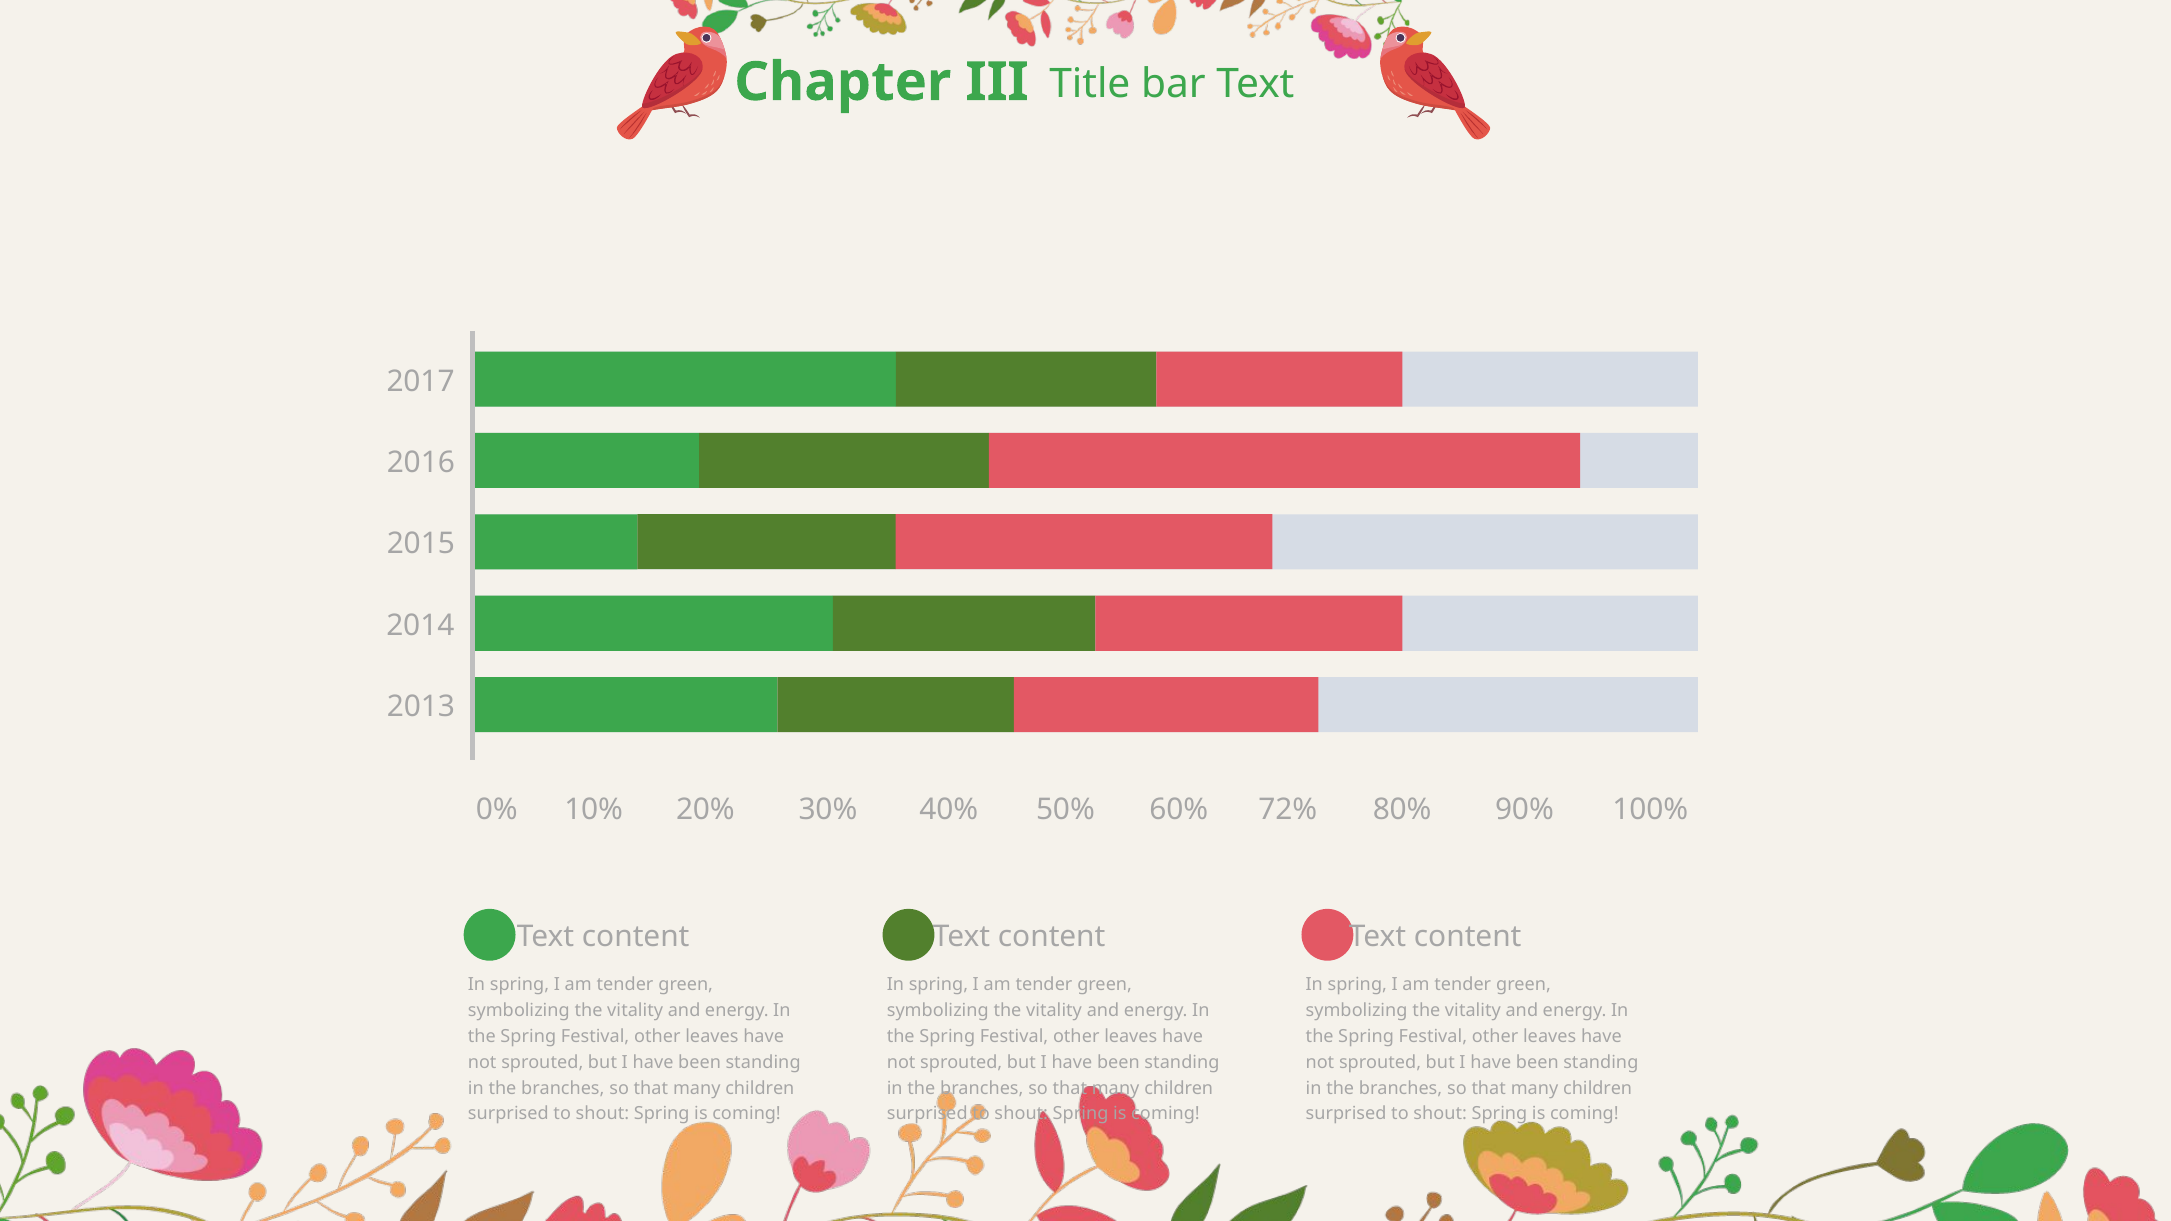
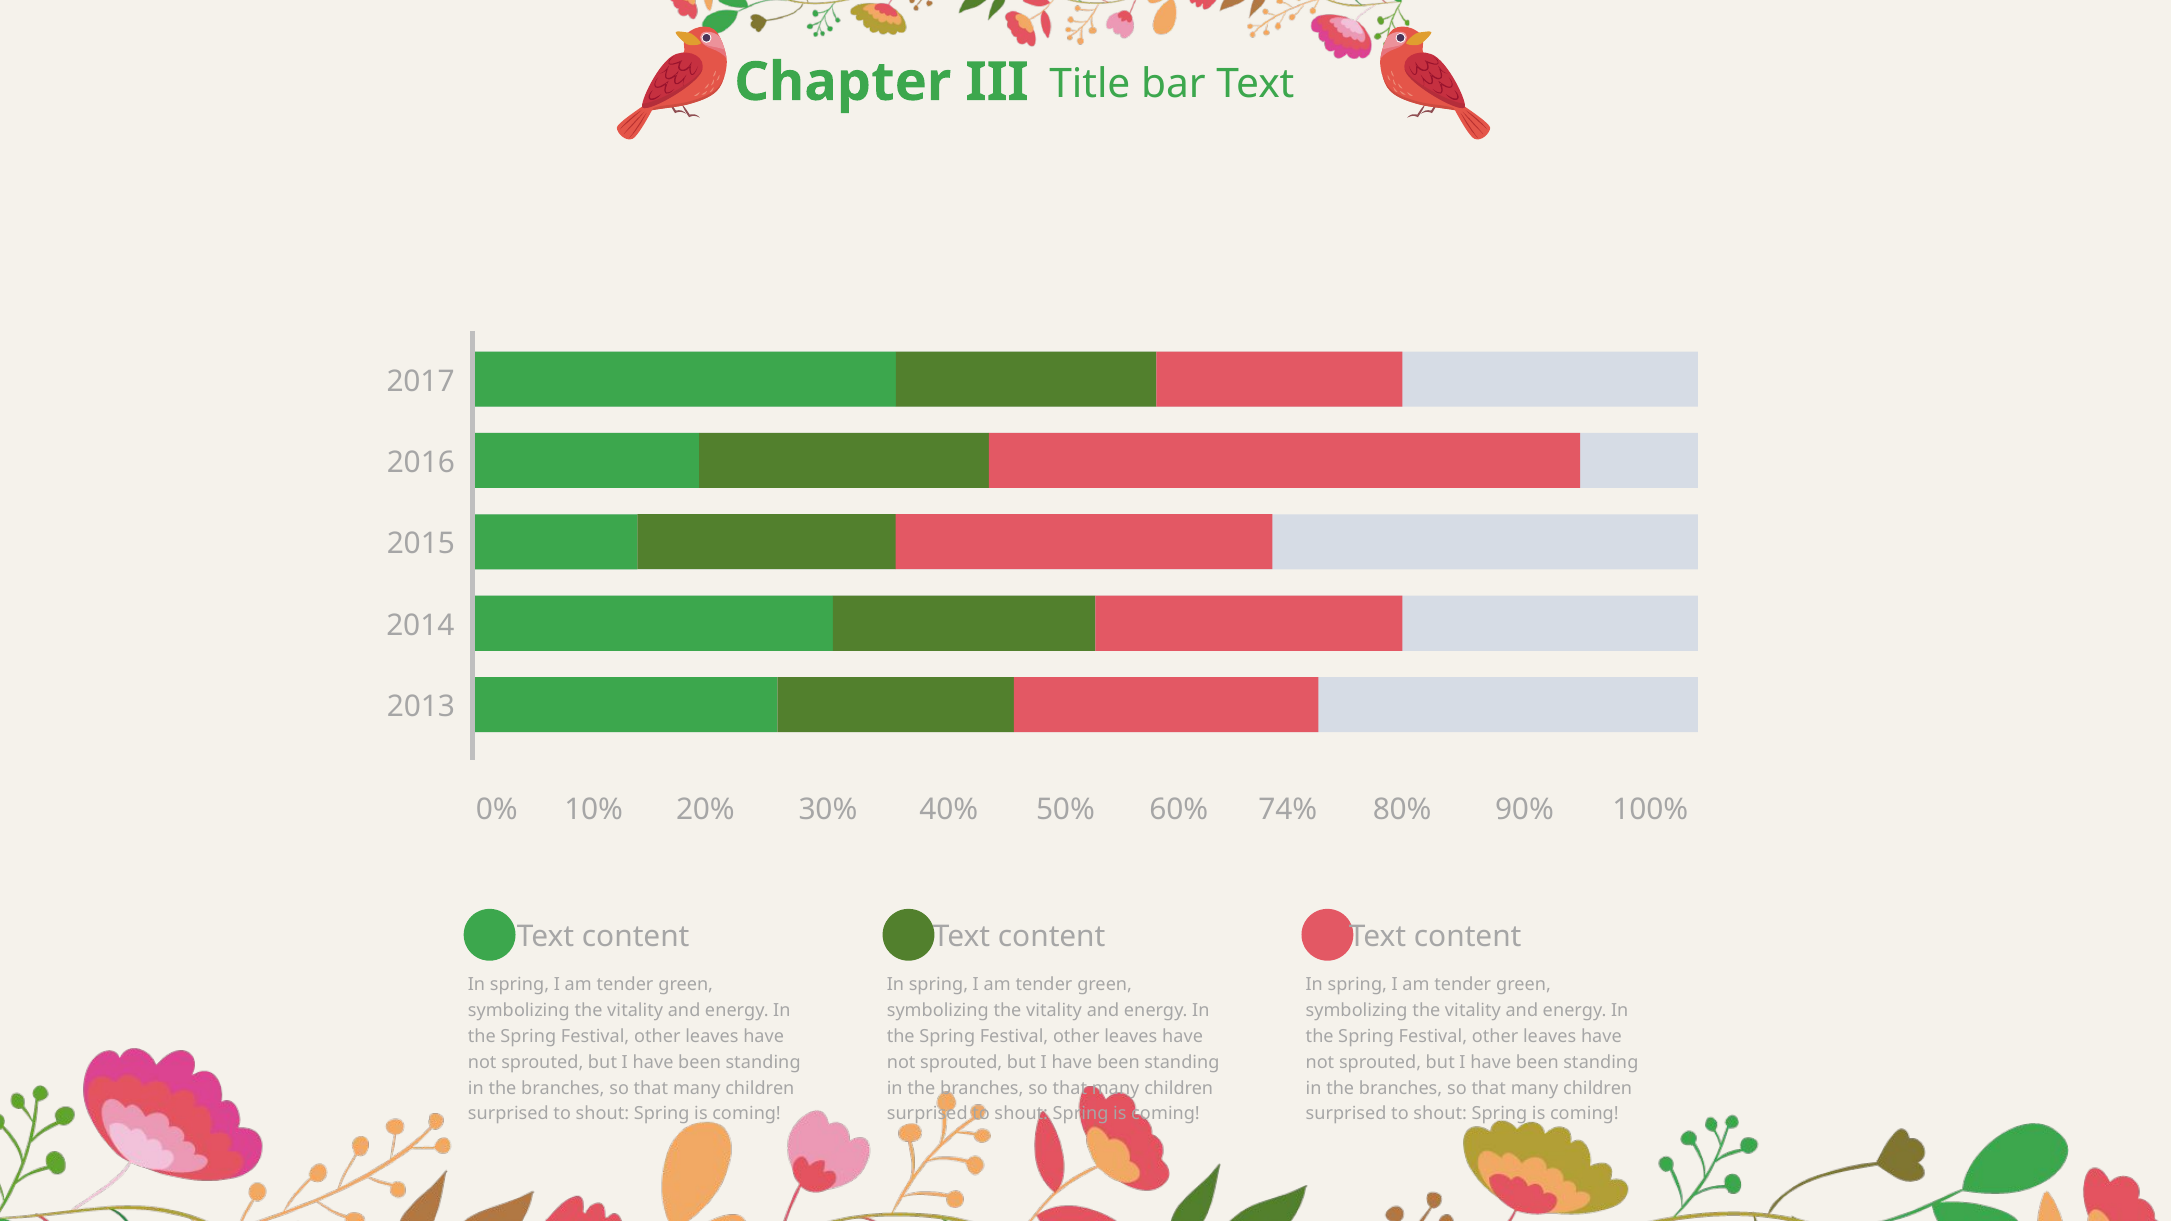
72%: 72% -> 74% (1288, 810)
